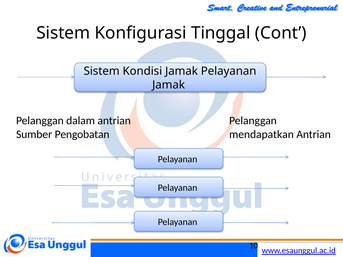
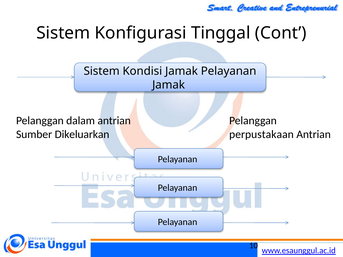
Pengobatan: Pengobatan -> Dikeluarkan (82, 135)
mendapatkan: mendapatkan -> perpustakaan (261, 135)
